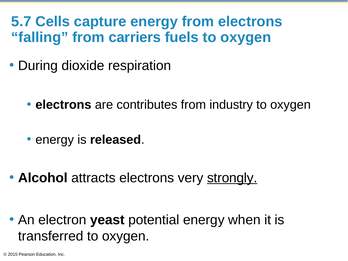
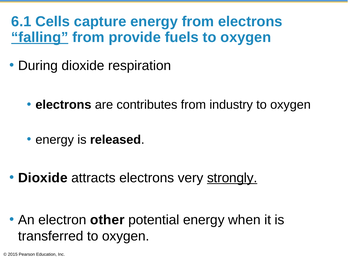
5.7: 5.7 -> 6.1 (21, 22)
falling underline: none -> present (40, 37)
carriers: carriers -> provide (135, 37)
Alcohol: Alcohol -> Dioxide (43, 178)
yeast: yeast -> other (107, 220)
